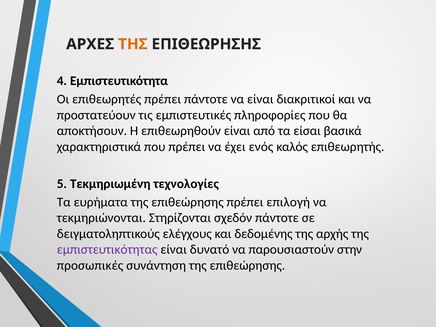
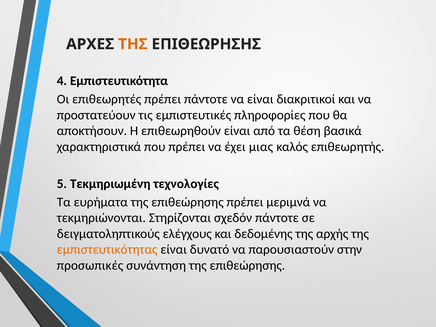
είσαι: είσαι -> θέση (307, 131)
ενός: ενός -> μιας (261, 147)
επιλογή: επιλογή -> μεριμνά (288, 202)
εμπιστευτικότητας colour: purple -> orange (107, 250)
